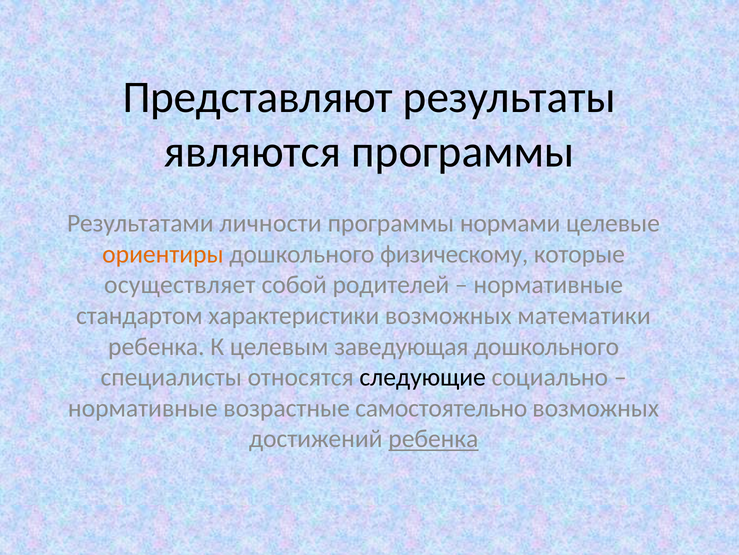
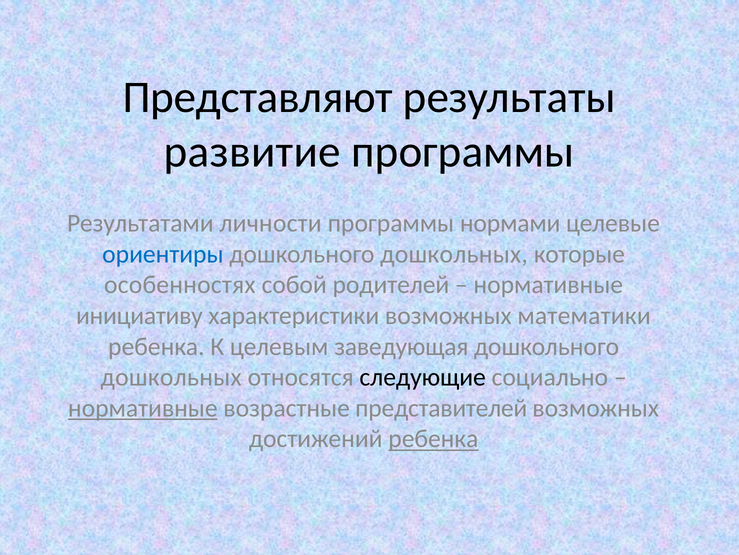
являются: являются -> развитие (252, 151)
ориентиры colour: orange -> blue (163, 254)
физическому: физическому -> дошкольных (454, 254)
осуществляет: осуществляет -> особенностях (180, 285)
стандартом: стандартом -> инициативу (139, 315)
специалисты: специалисты -> дошкольных (171, 377)
нормативные underline: none -> present (143, 408)
самостоятельно: самостоятельно -> представителей (441, 408)
